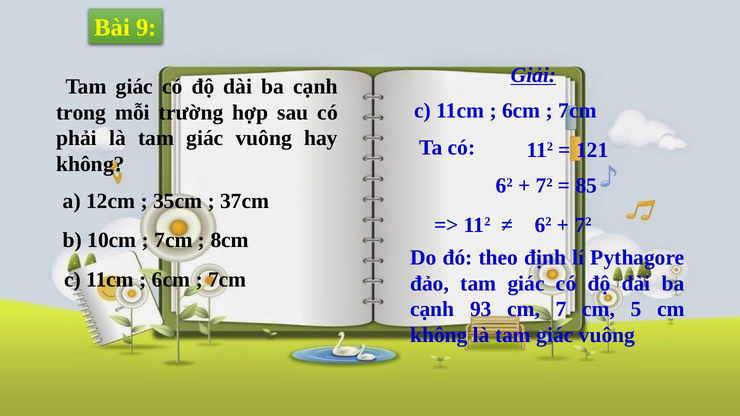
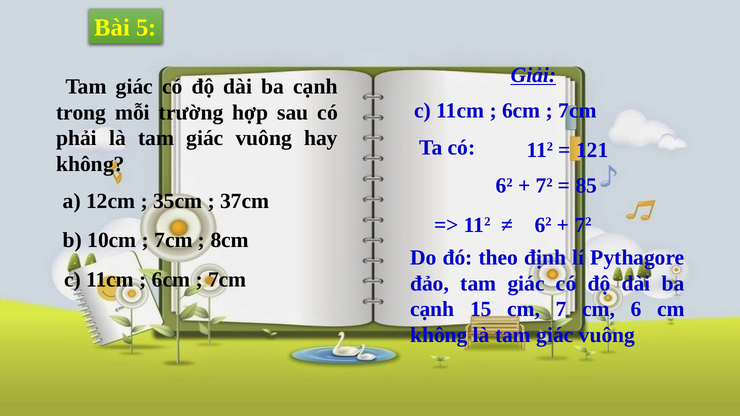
9: 9 -> 5 (146, 28)
93: 93 -> 15 (481, 310)
5: 5 -> 6 (636, 310)
